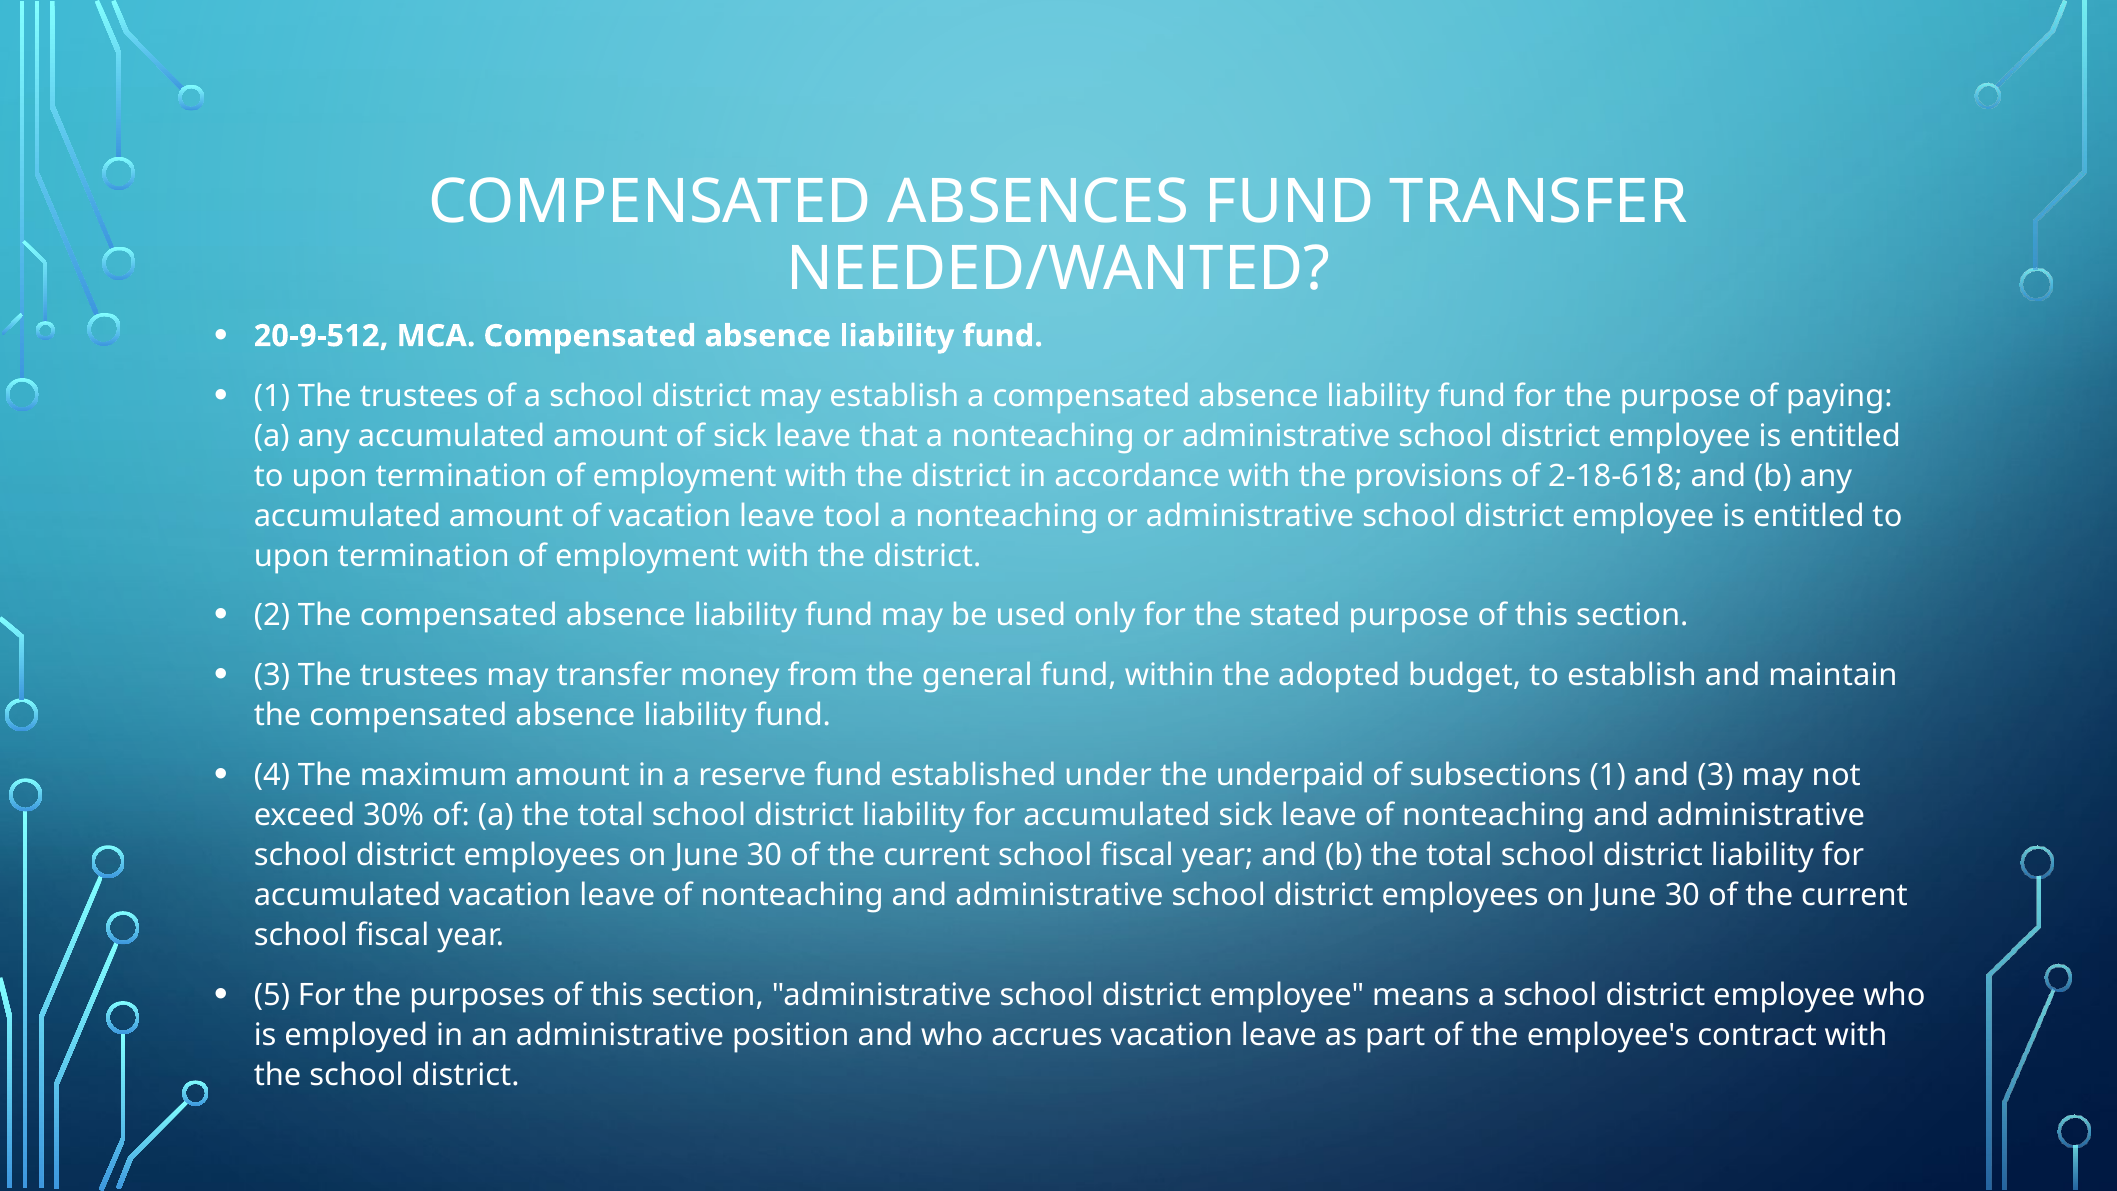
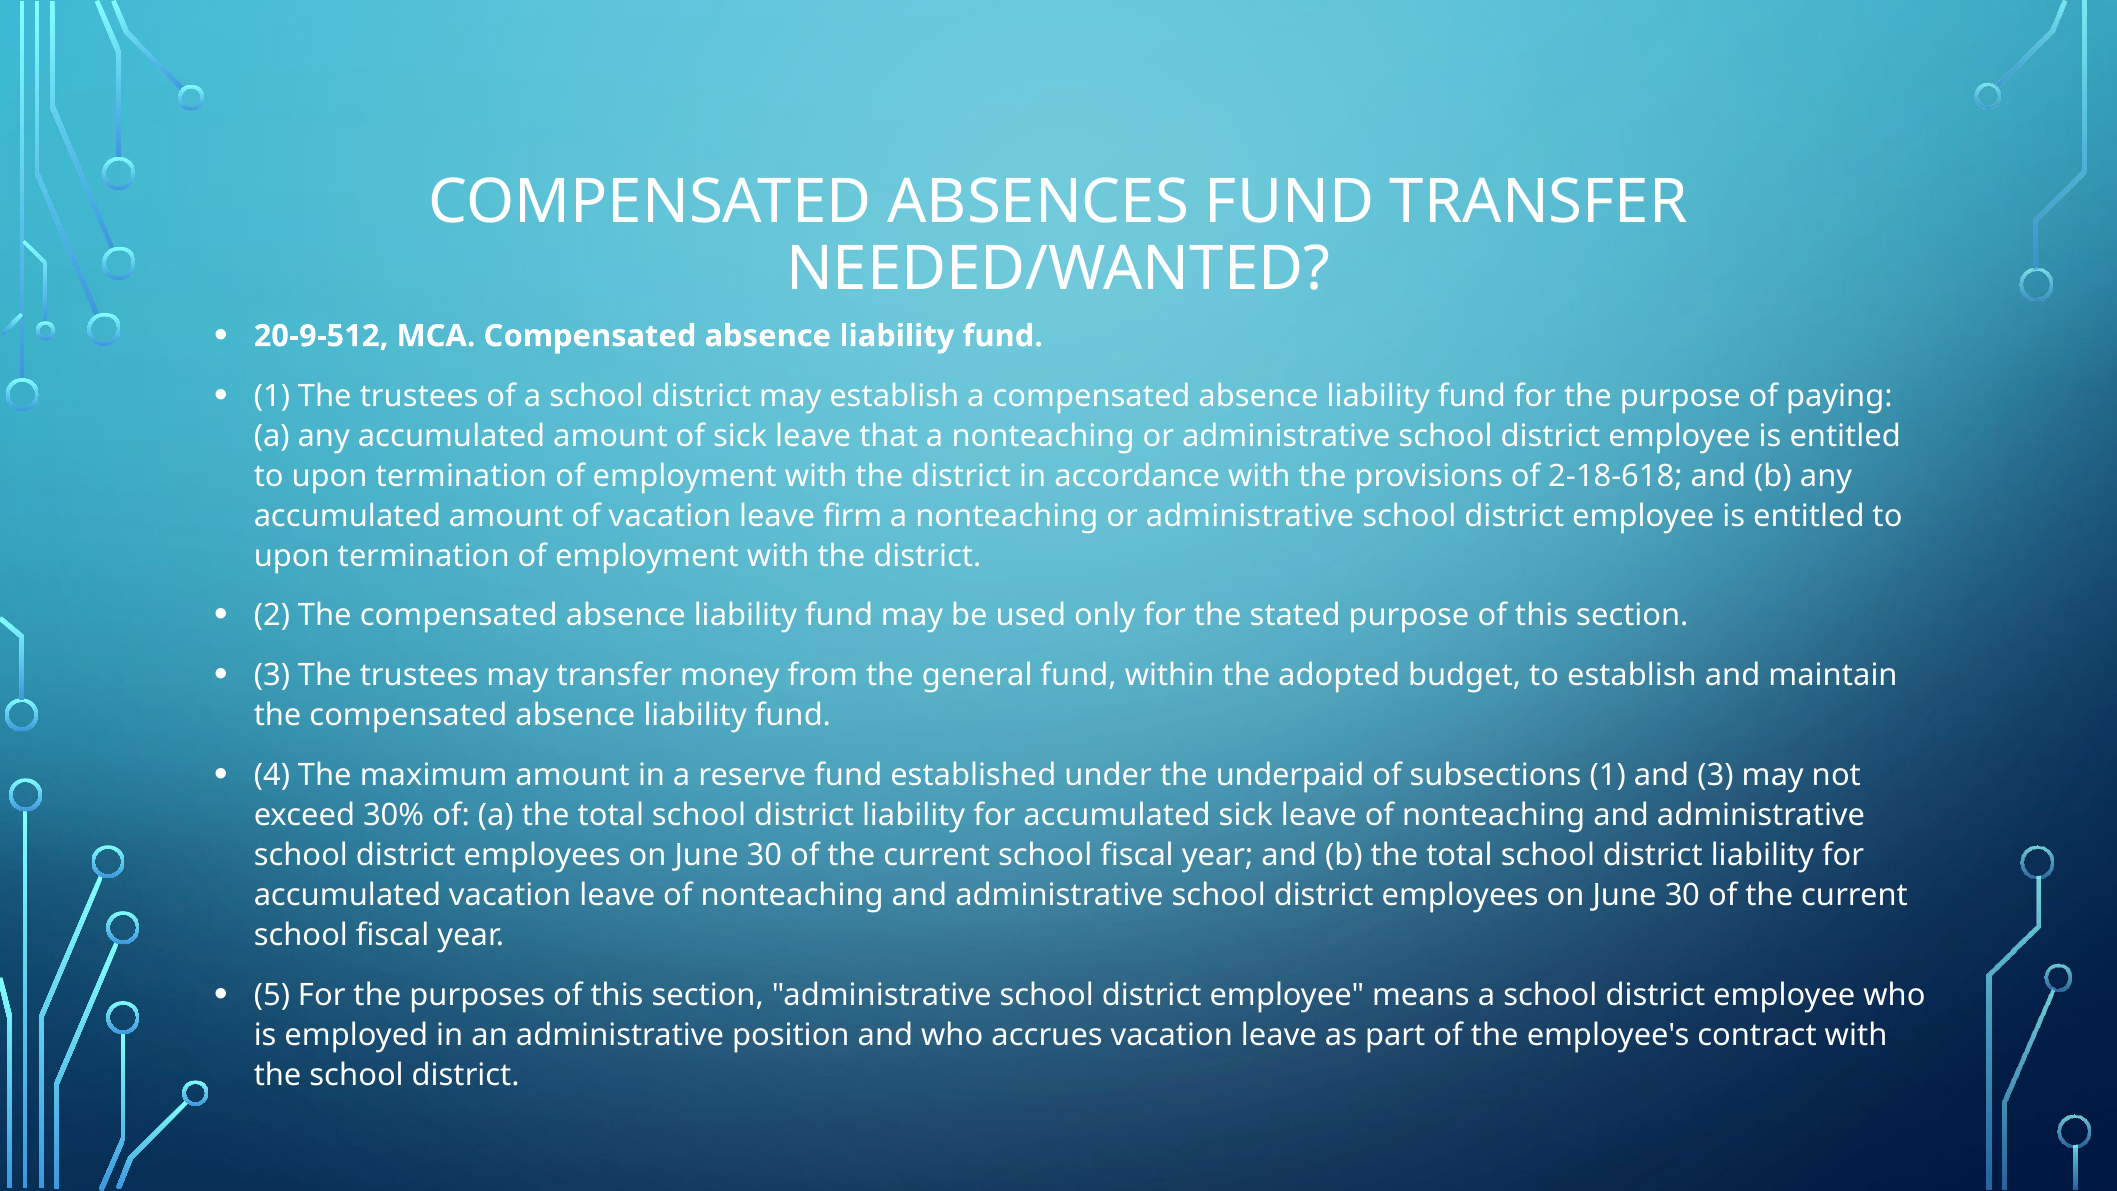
tool: tool -> firm (853, 516)
